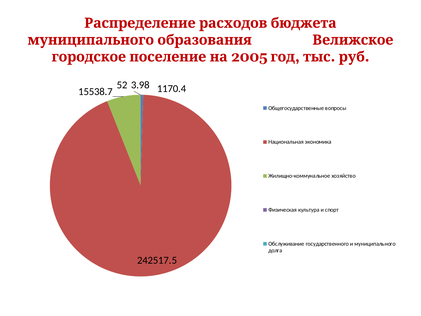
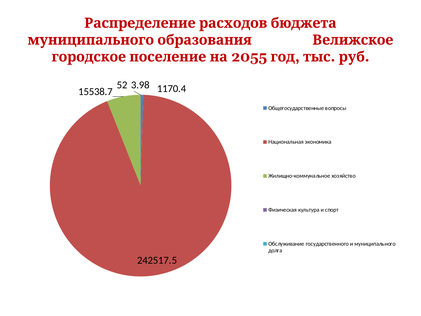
2005: 2005 -> 2055 (249, 57)
